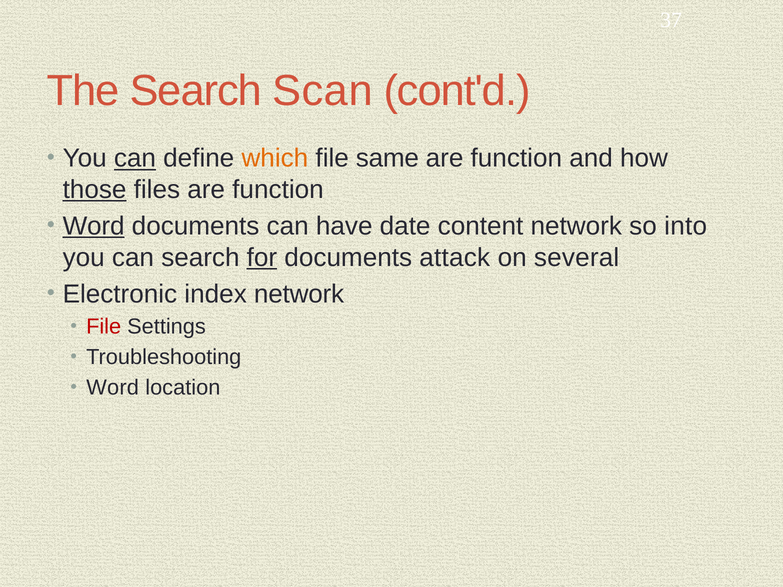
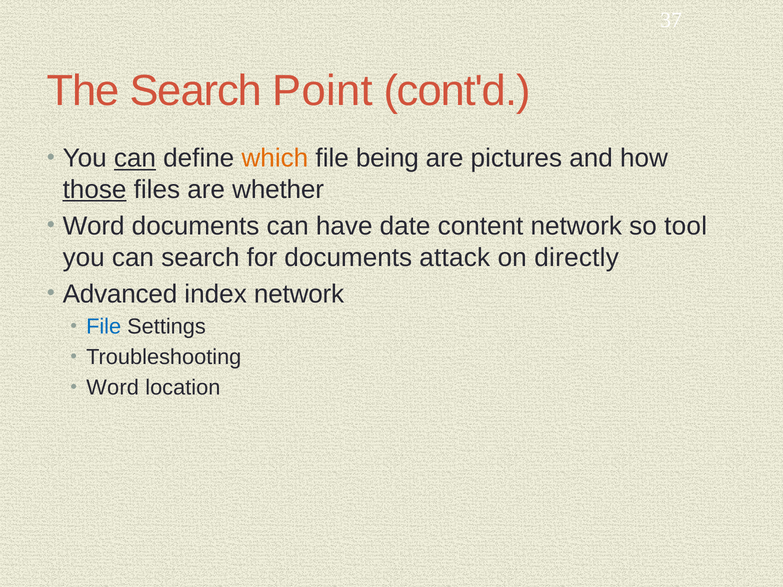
Scan: Scan -> Point (323, 91)
same: same -> being (387, 158)
function: function -> pictures (516, 158)
files are function: function -> whether (278, 190)
Word underline: present -> none (94, 226)
into: into -> tool (686, 226)
for underline: present -> none (262, 258)
several: several -> directly (577, 258)
Electronic: Electronic -> Advanced (120, 294)
File colour: red -> blue (104, 327)
